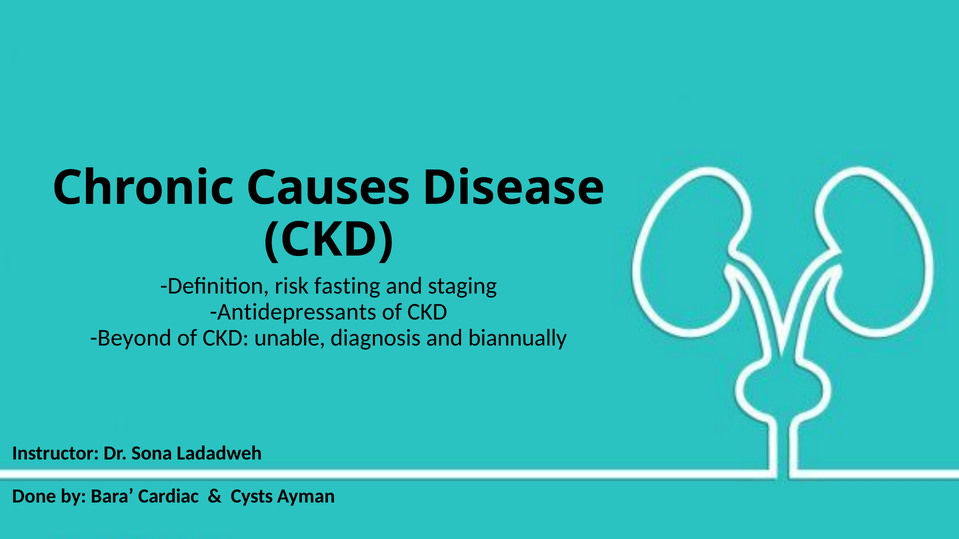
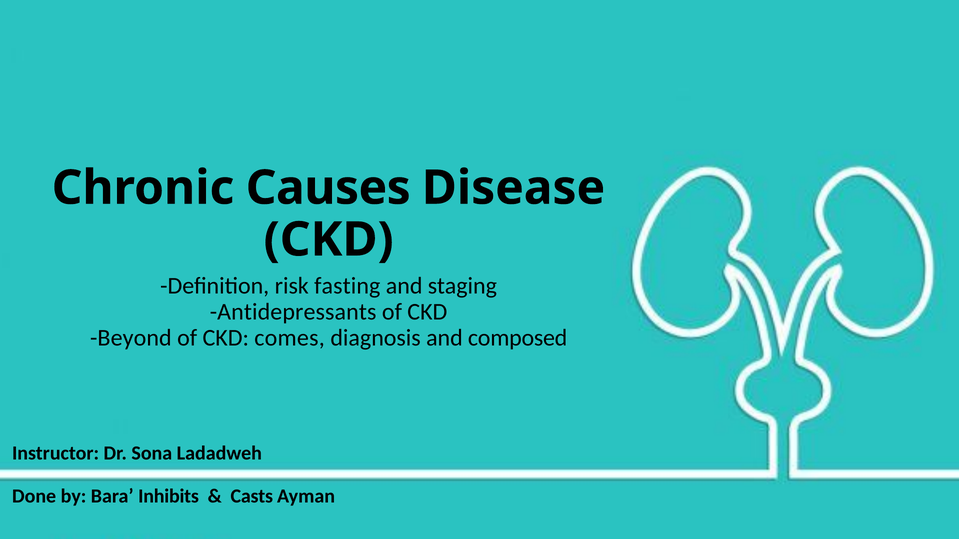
unable: unable -> comes (290, 338)
biannually: biannually -> composed (518, 338)
Cardiac: Cardiac -> Inhibits (169, 496)
Cysts: Cysts -> Casts (252, 496)
